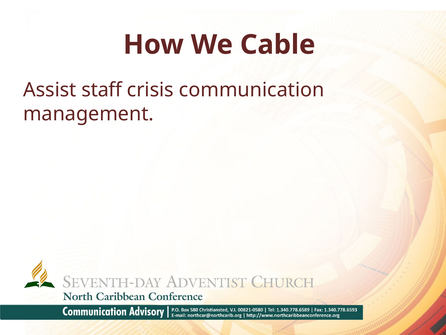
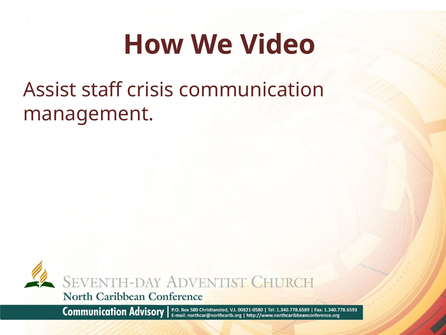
Cable: Cable -> Video (278, 45)
